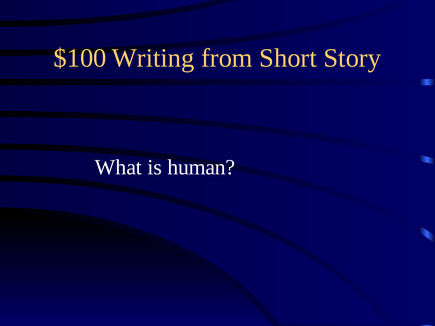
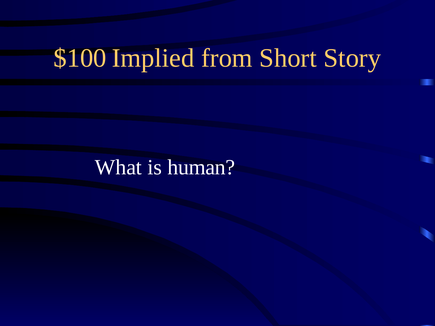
Writing: Writing -> Implied (153, 58)
